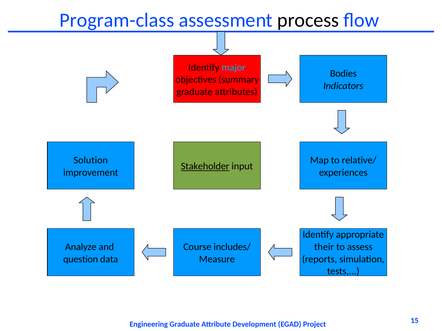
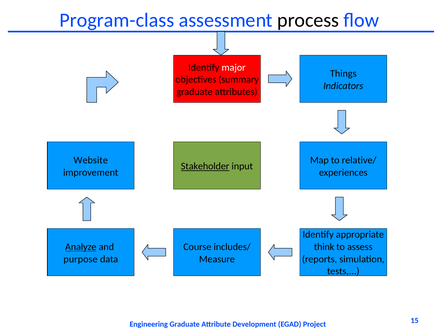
major colour: light blue -> white (234, 67)
Bodies: Bodies -> Things (343, 74)
Solution: Solution -> Website (91, 160)
Analyze underline: none -> present (81, 247)
their: their -> think (324, 247)
question: question -> purpose (81, 259)
